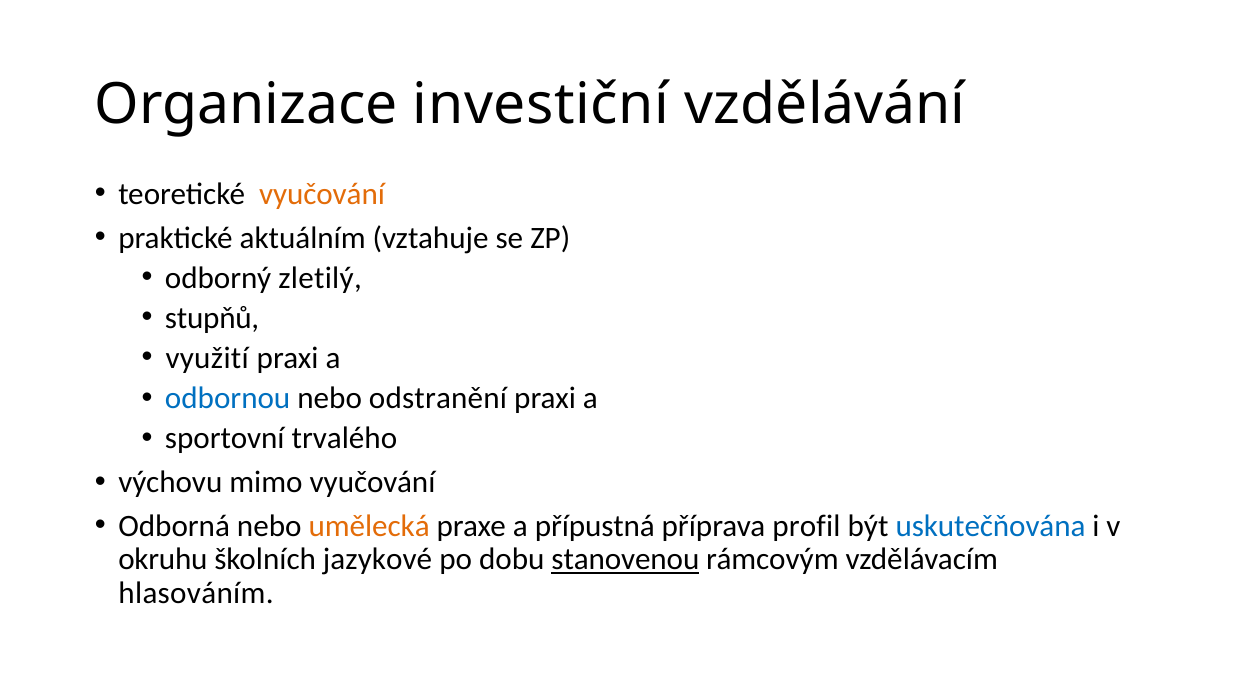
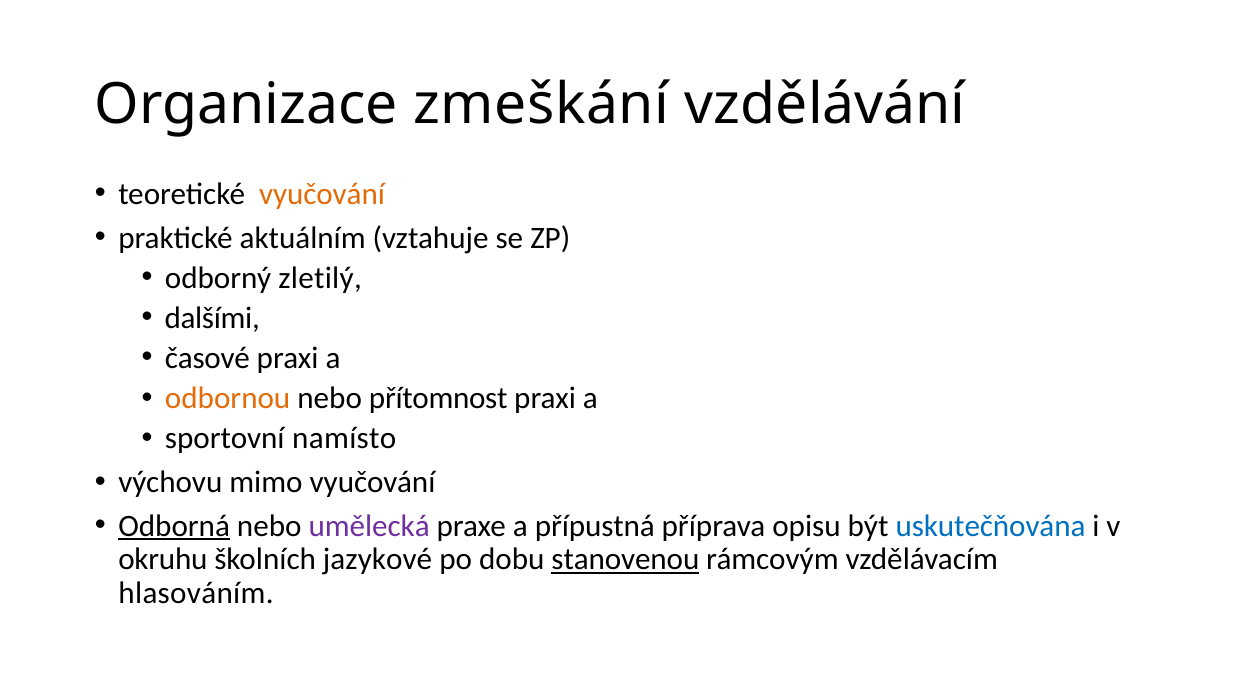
investiční: investiční -> zmeškání (541, 105)
stupňů: stupňů -> dalšími (212, 318)
využití: využití -> časové (207, 358)
odbornou colour: blue -> orange (228, 398)
odstranění: odstranění -> přítomnost (438, 398)
trvalého: trvalého -> namísto (344, 438)
Odborná underline: none -> present (174, 526)
umělecká colour: orange -> purple (369, 526)
profil: profil -> opisu (807, 526)
